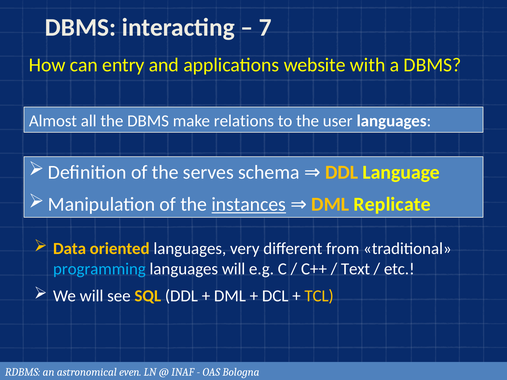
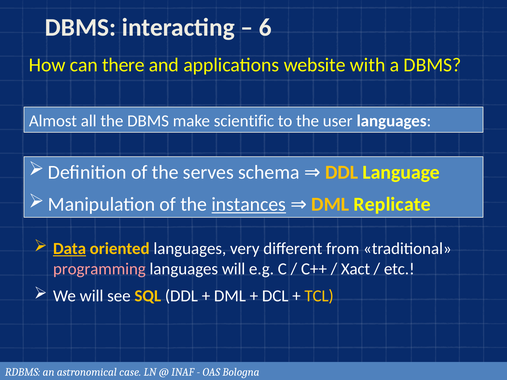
7: 7 -> 6 (265, 27)
entry: entry -> there (123, 65)
relations: relations -> scientific (244, 121)
Data underline: none -> present (70, 249)
programming colour: light blue -> pink (99, 269)
Text: Text -> Xact (356, 269)
even: even -> case (130, 372)
